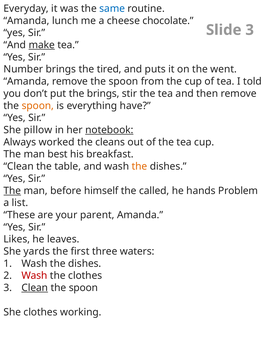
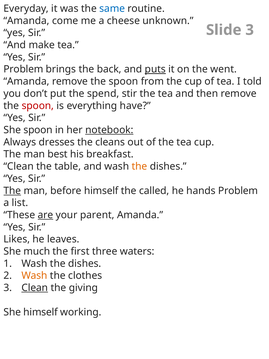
lunch: lunch -> come (65, 21)
chocolate: chocolate -> unknown (168, 21)
make underline: present -> none (42, 45)
Number: Number -> Problem (23, 69)
tired: tired -> back (109, 69)
puts underline: none -> present (155, 69)
the brings: brings -> spend (103, 93)
spoon colour: orange -> red (38, 106)
She pillow: pillow -> spoon (38, 130)
worked: worked -> dresses (57, 142)
are underline: none -> present (45, 215)
yards: yards -> much (37, 251)
Wash colour: red -> orange (34, 275)
spoon: spoon -> giving (83, 288)
She clothes: clothes -> himself (41, 312)
